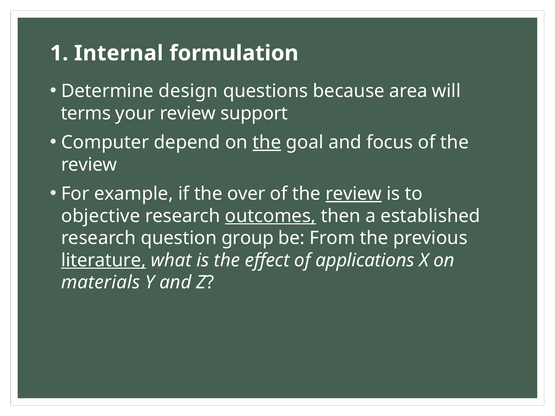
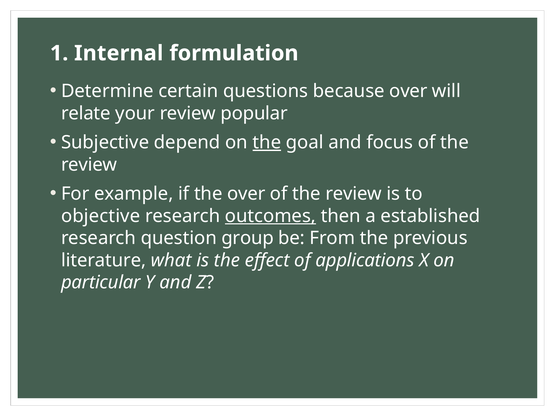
design: design -> certain (188, 91)
because area: area -> over (408, 91)
terms: terms -> relate (86, 113)
support: support -> popular (254, 113)
Computer: Computer -> Subjective (105, 143)
review underline: present -> none (354, 194)
literature underline: present -> none (104, 260)
materials: materials -> particular (101, 283)
